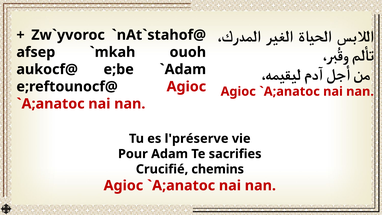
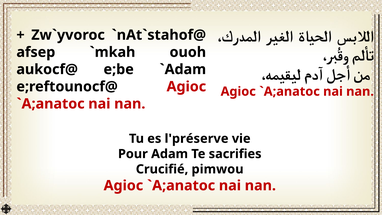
chemins: chemins -> pimwou (218, 169)
